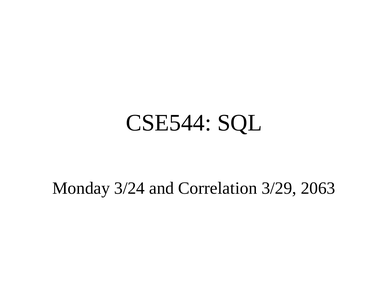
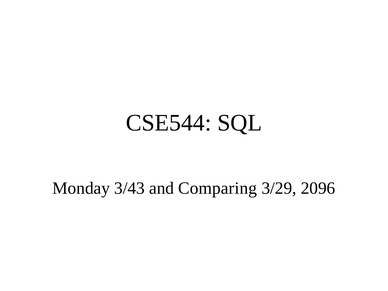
3/24: 3/24 -> 3/43 (130, 188)
Correlation: Correlation -> Comparing (218, 188)
2063: 2063 -> 2096 (318, 188)
